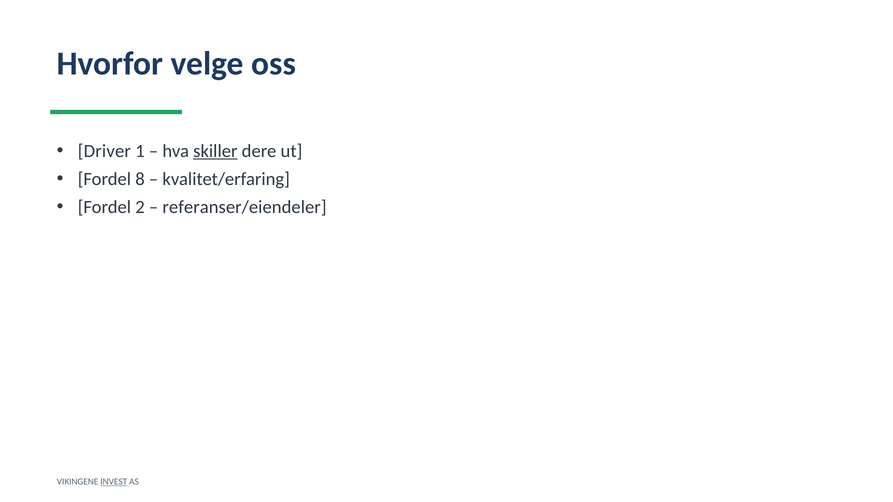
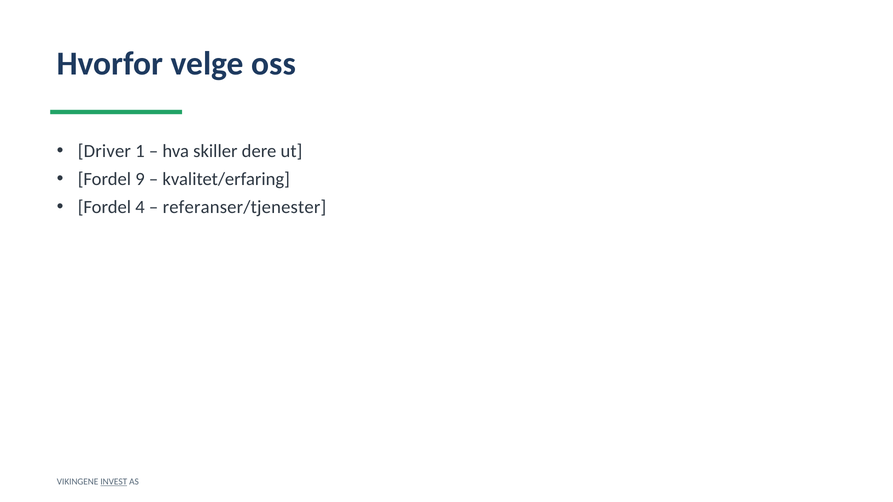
skiller underline: present -> none (215, 151)
8: 8 -> 9 (140, 179)
2: 2 -> 4 (140, 207)
referanser/eiendeler: referanser/eiendeler -> referanser/tjenester (244, 207)
